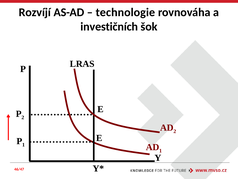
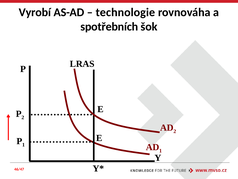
Rozvíjí: Rozvíjí -> Vyrobí (35, 12)
investičních: investičních -> spotřebních (109, 27)
